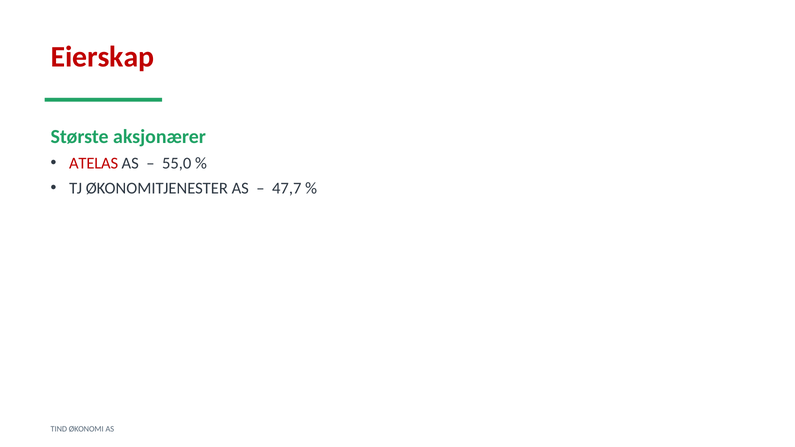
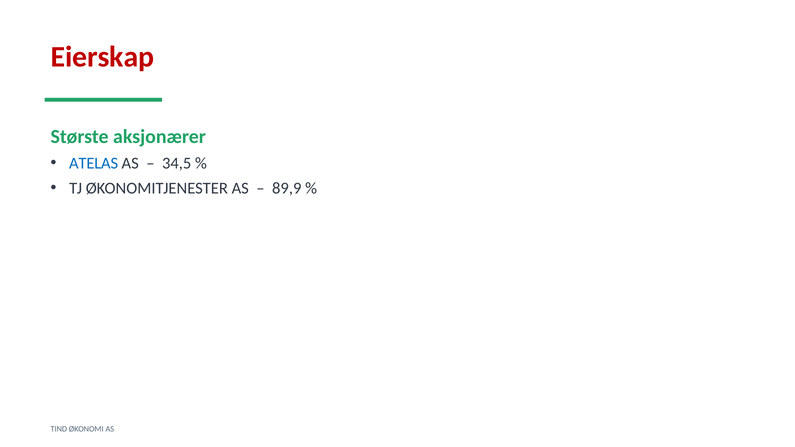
ATELAS colour: red -> blue (94, 163)
55,0: 55,0 -> 34,5 (177, 163)
47,7: 47,7 -> 89,9 (287, 188)
